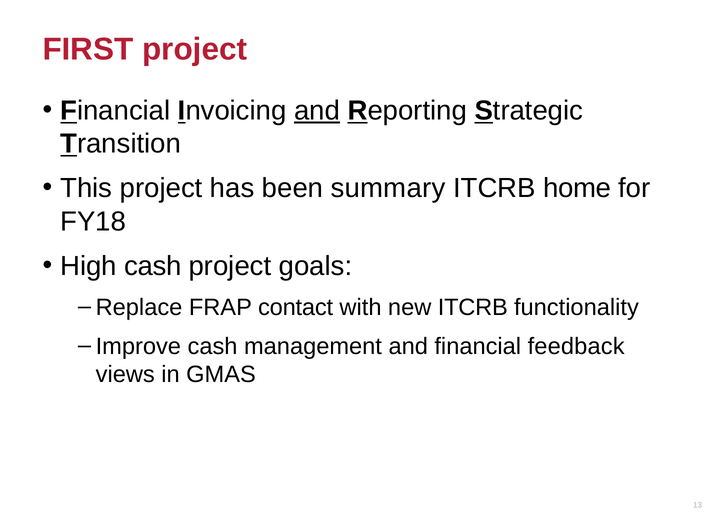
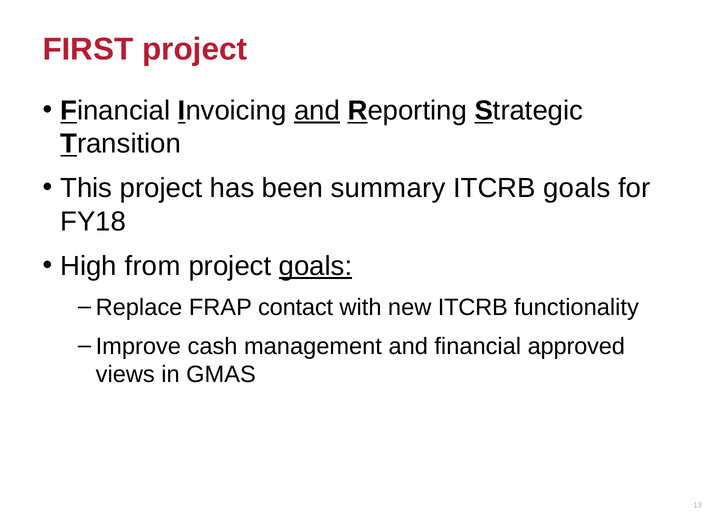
ITCRB home: home -> goals (577, 188)
High cash: cash -> from (153, 266)
goals underline: none -> present (315, 266)
feedback: feedback -> approved (576, 346)
